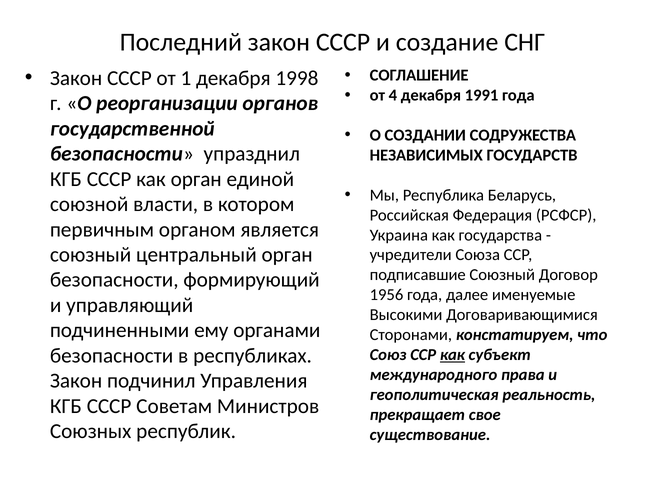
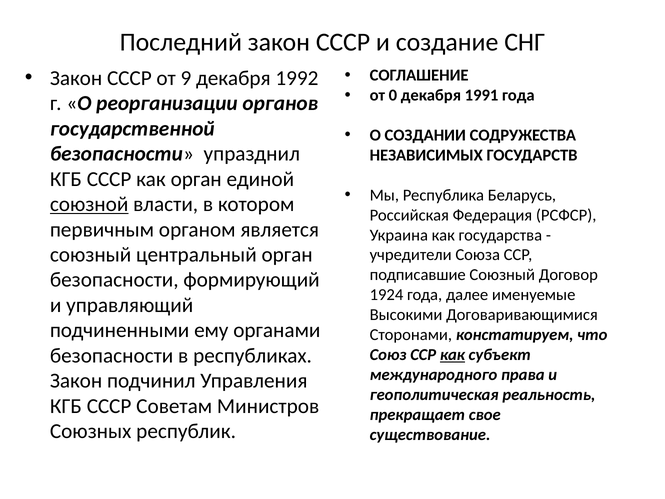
1: 1 -> 9 (186, 78)
1998: 1998 -> 1992 (297, 78)
4: 4 -> 0 (393, 95)
союзной underline: none -> present (89, 204)
1956: 1956 -> 1924 (386, 295)
